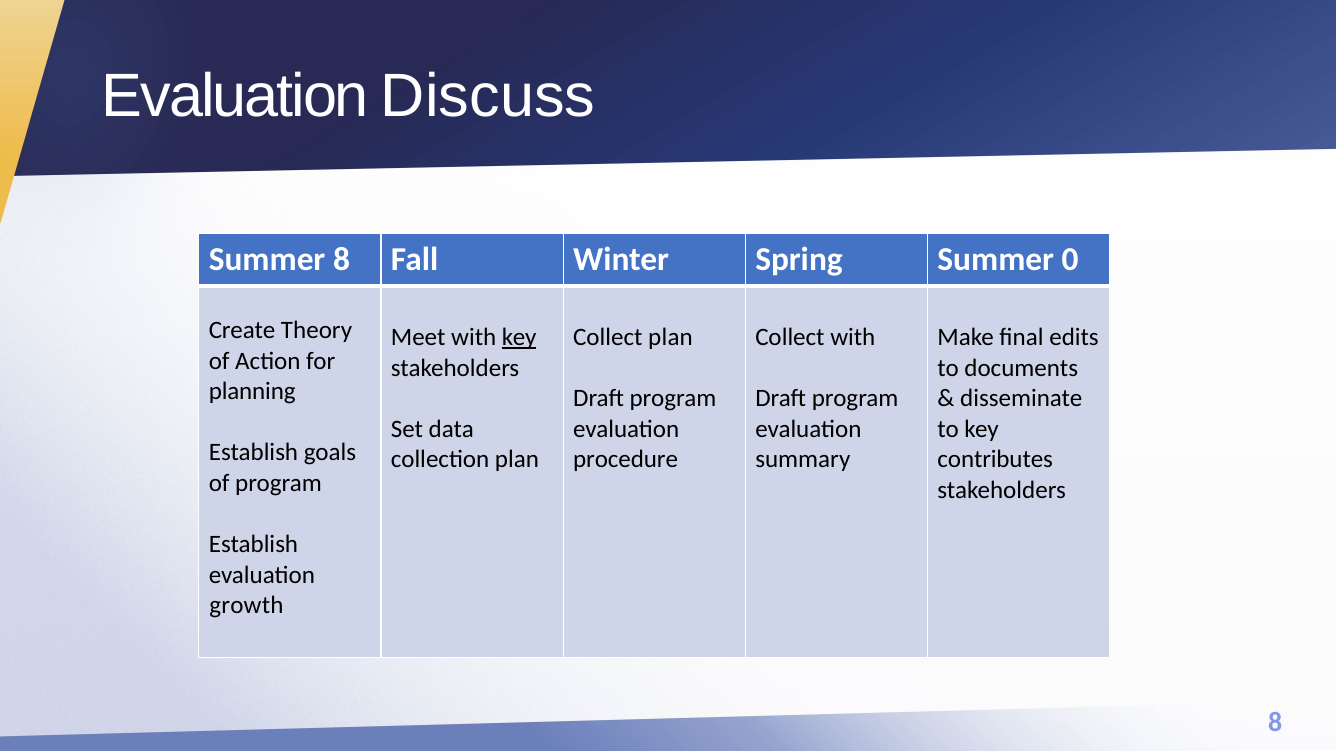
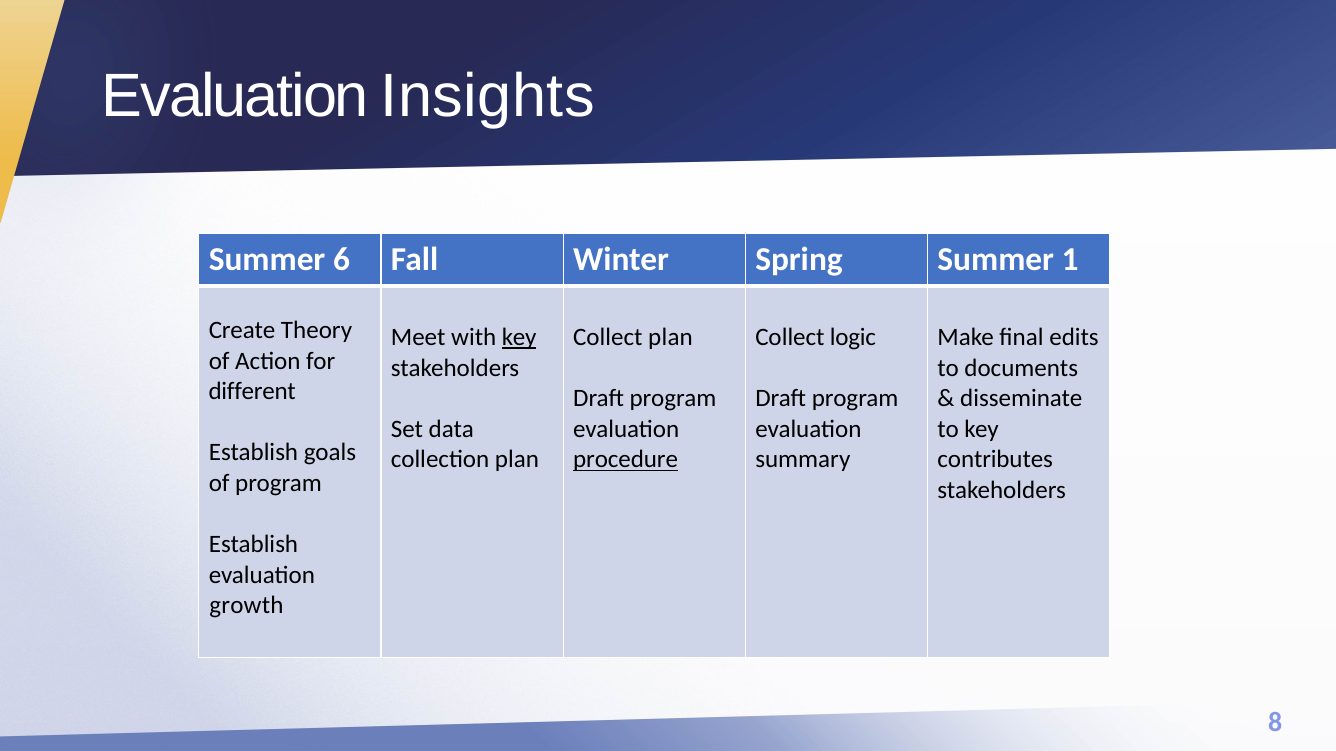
Discuss: Discuss -> Insights (488, 97)
Summer 8: 8 -> 6 (341, 259)
0: 0 -> 1 (1070, 259)
Collect with: with -> logic (853, 338)
planning: planning -> different (252, 392)
procedure underline: none -> present (626, 460)
